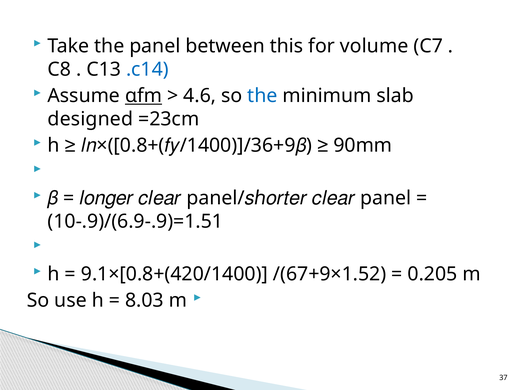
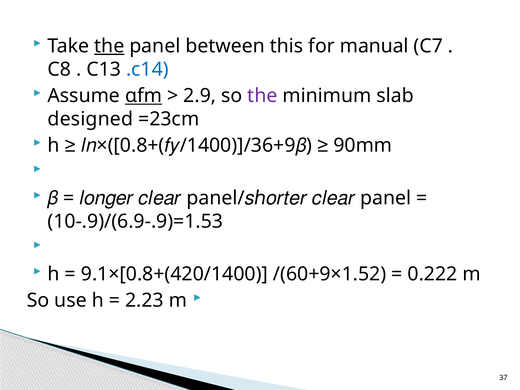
the underline: none -> present (109, 46)
volume: volume -> manual (374, 46)
4.6: 4.6 -> 2.9 (200, 96)
the colour: blue -> purple (262, 96)
10-.9)/(6.9-.9)=1.51: 10-.9)/(6.9-.9)=1.51 -> 10-.9)/(6.9-.9)=1.53 (135, 221)
/(67+9×1.52: /(67+9×1.52 -> /(60+9×1.52 (330, 274)
0.205: 0.205 -> 0.222 (432, 274)
8.03: 8.03 -> 2.23 (144, 300)
